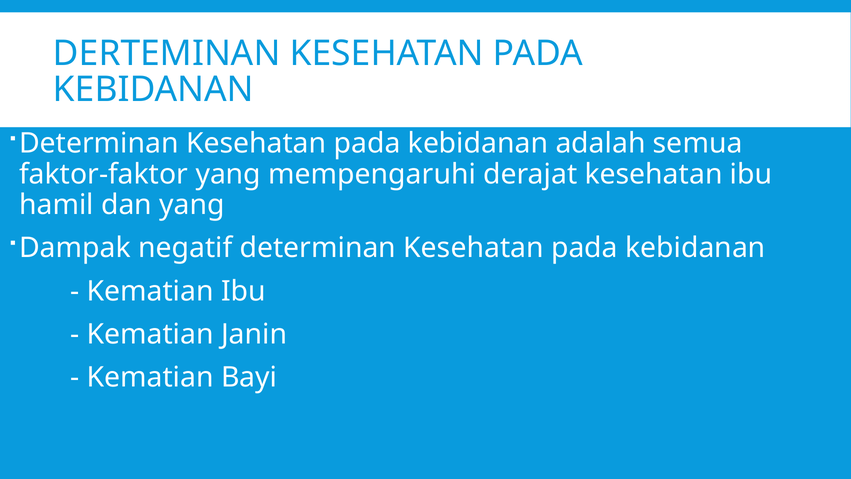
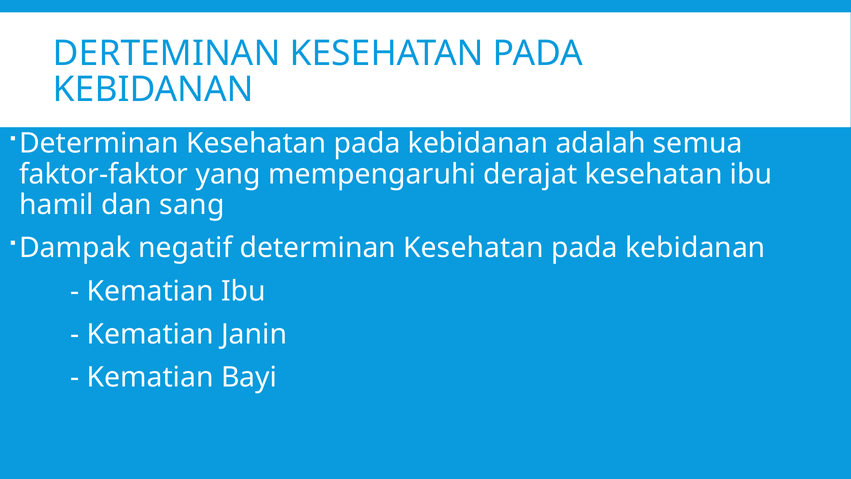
dan yang: yang -> sang (192, 205)
